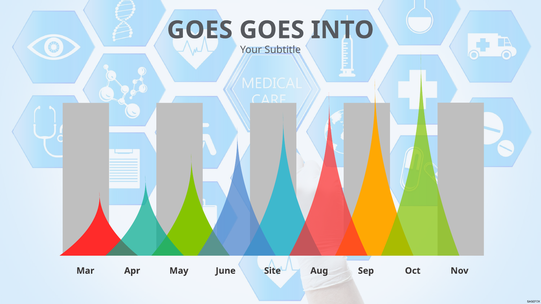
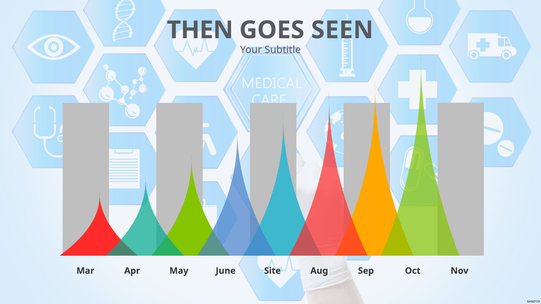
GOES: GOES -> THEN (200, 30)
INTO: INTO -> SEEN (342, 30)
